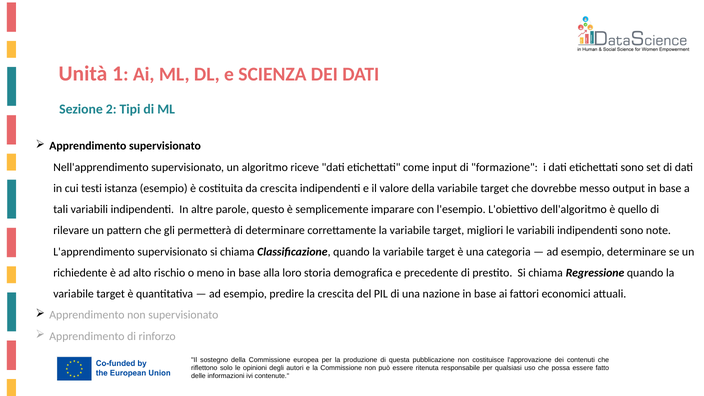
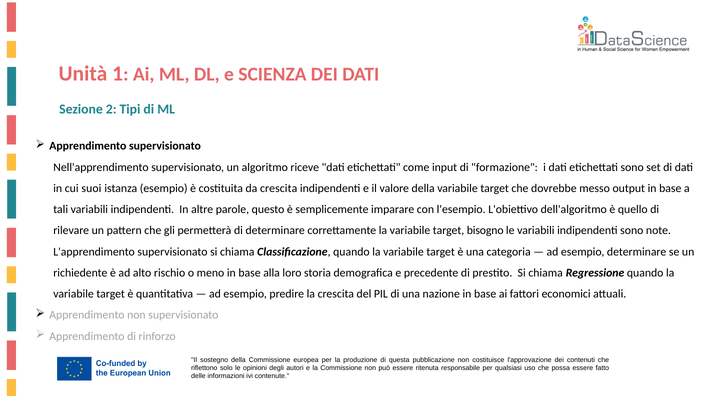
testi: testi -> suoi (91, 188)
migliori: migliori -> bisogno (485, 231)
